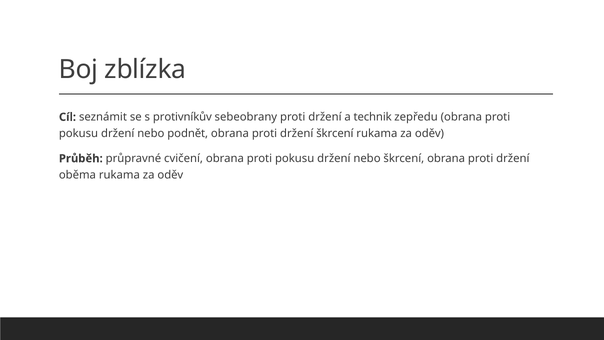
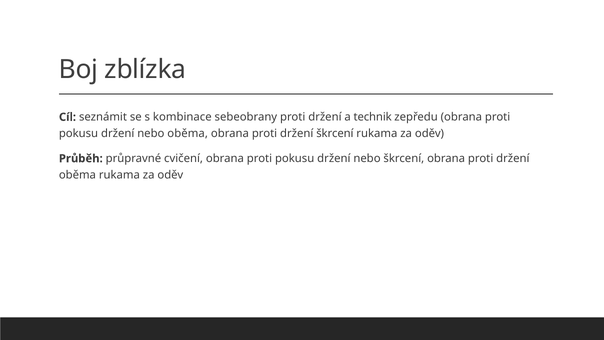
protivníkův: protivníkův -> kombinace (182, 117)
nebo podnět: podnět -> oběma (188, 133)
